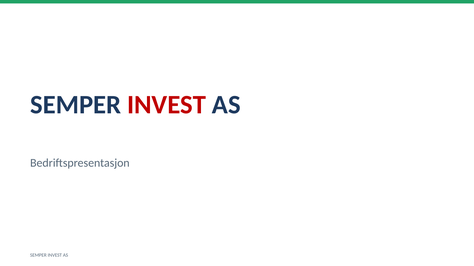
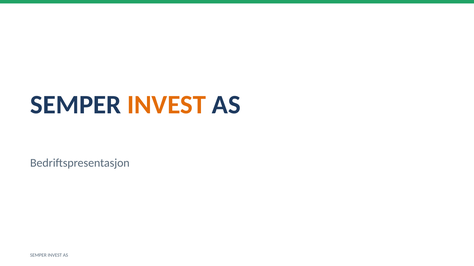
INVEST colour: red -> orange (167, 105)
